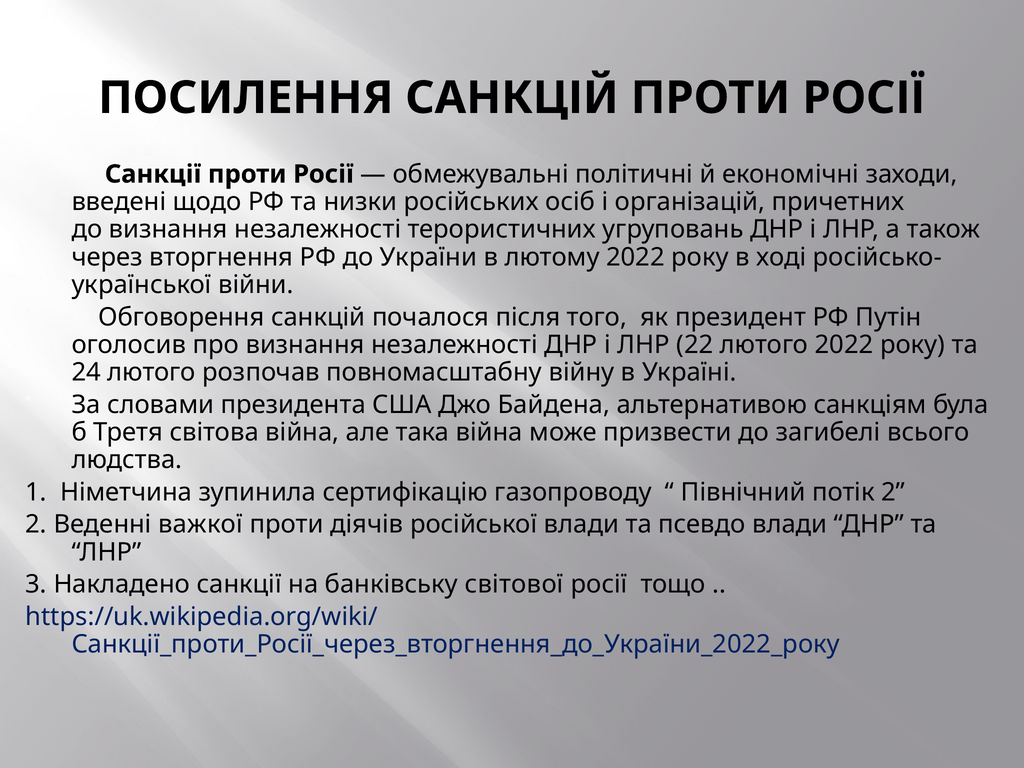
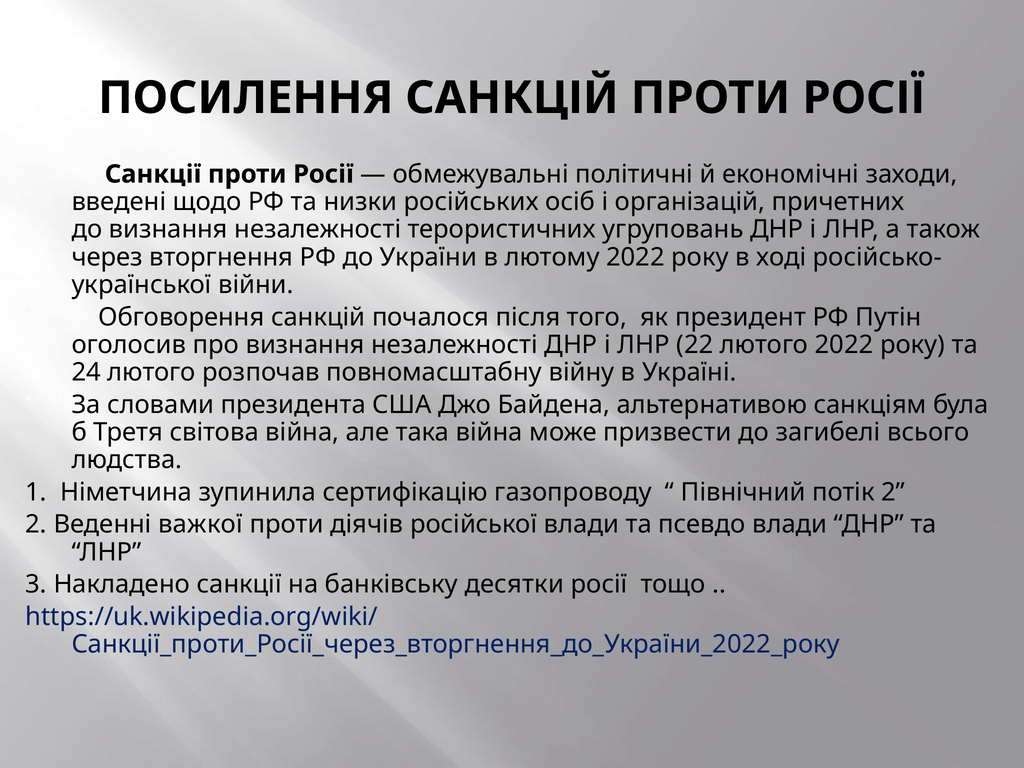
світової: світової -> десятки (514, 584)
